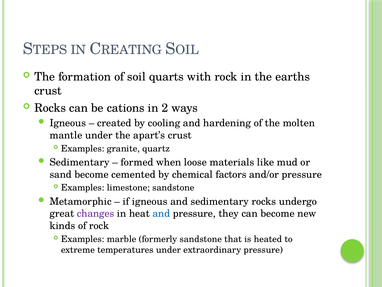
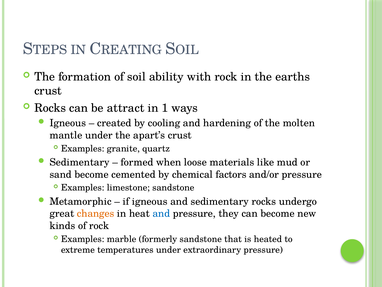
quarts: quarts -> ability (166, 77)
cations: cations -> attract (126, 108)
2: 2 -> 1 (165, 108)
changes colour: purple -> orange (96, 213)
